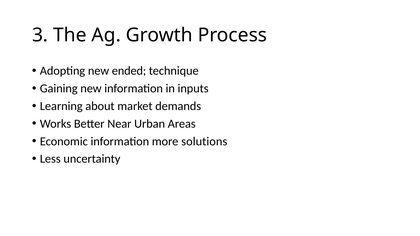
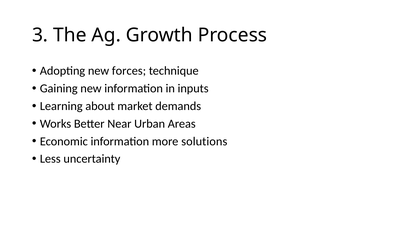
ended: ended -> forces (129, 71)
